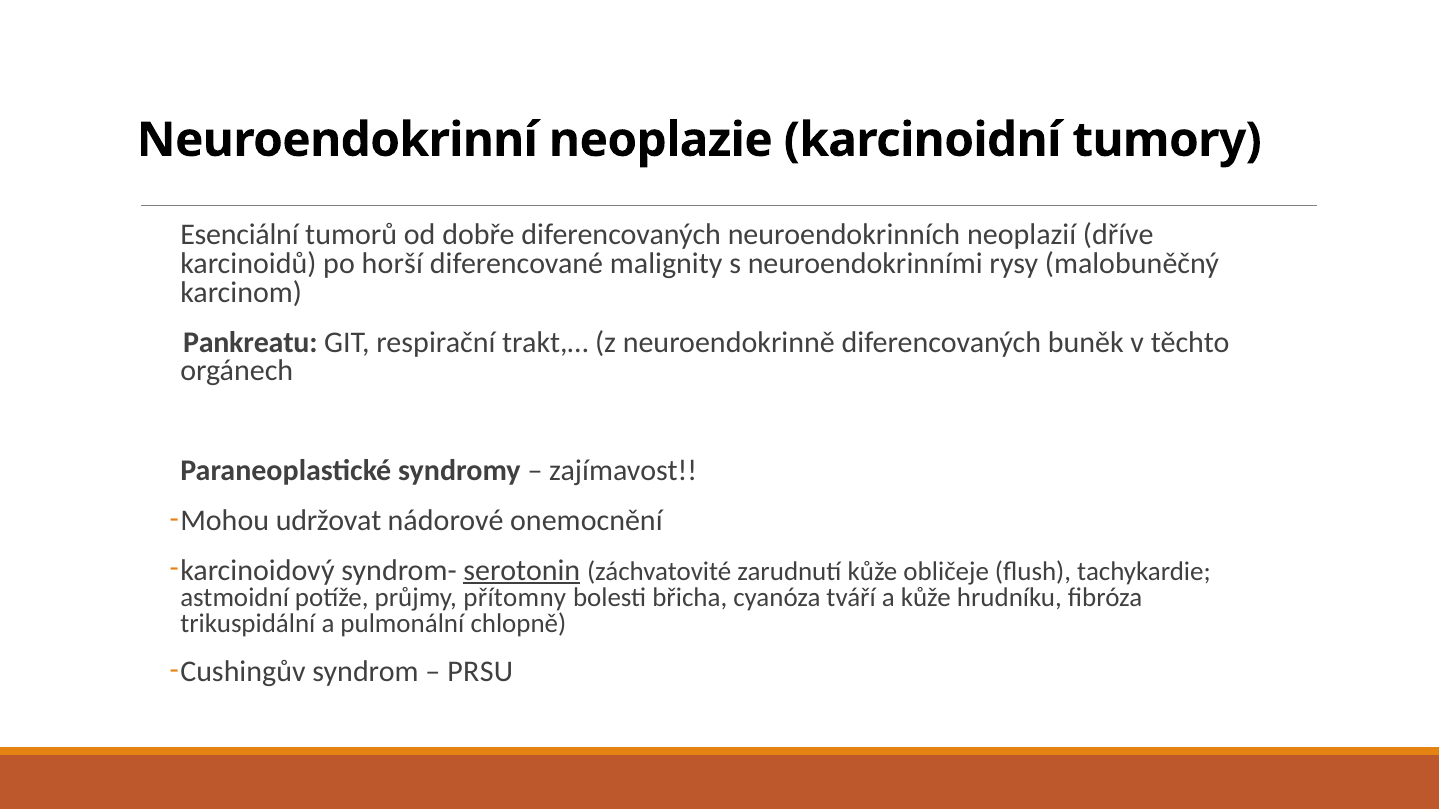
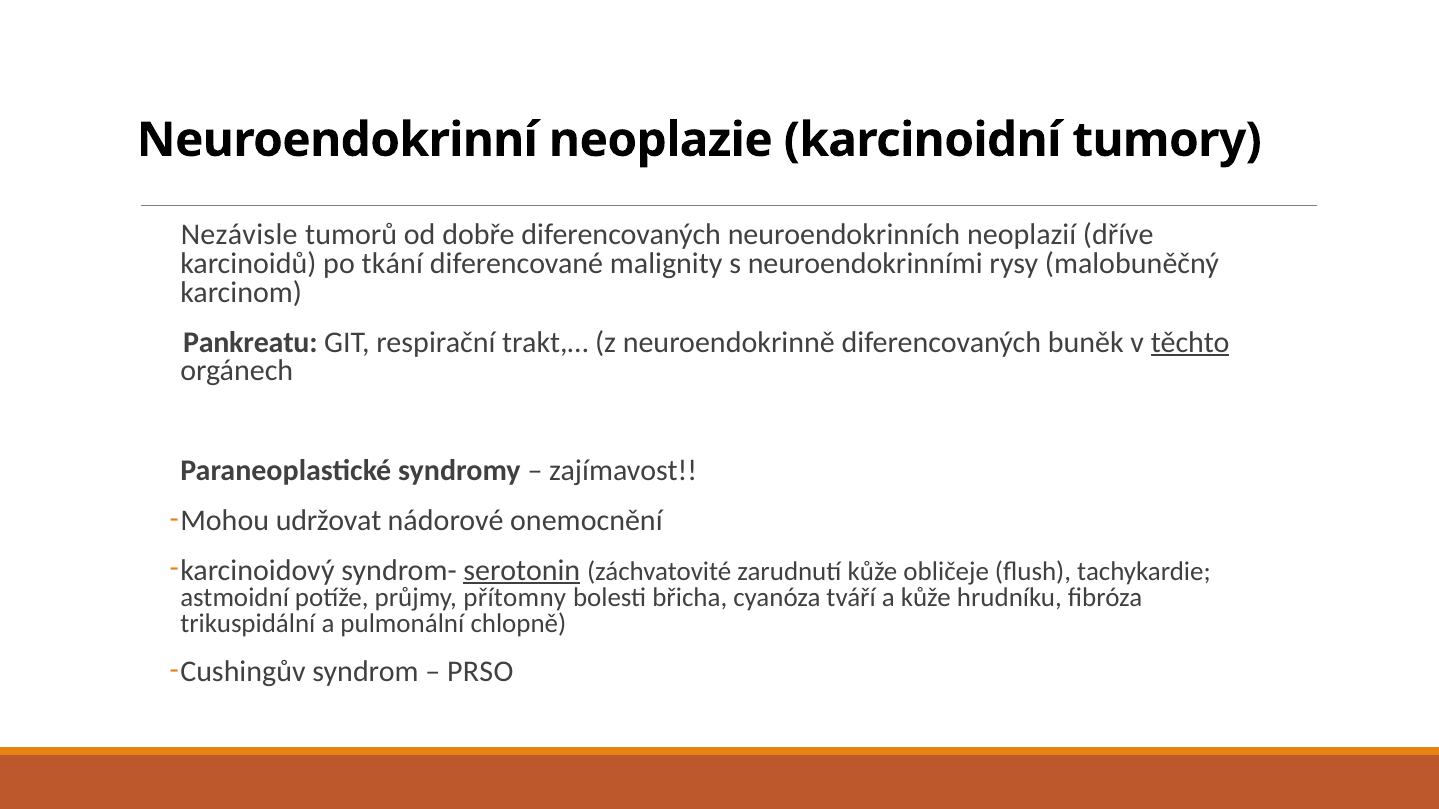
Esenciální: Esenciální -> Nezávisle (239, 235)
horší: horší -> tkání (392, 264)
těchto underline: none -> present (1190, 342)
PRSU: PRSU -> PRSO (480, 672)
